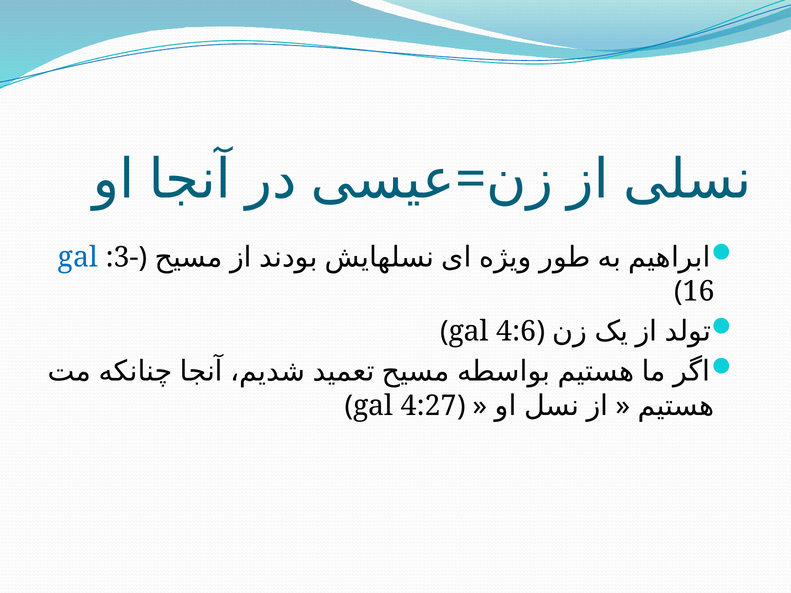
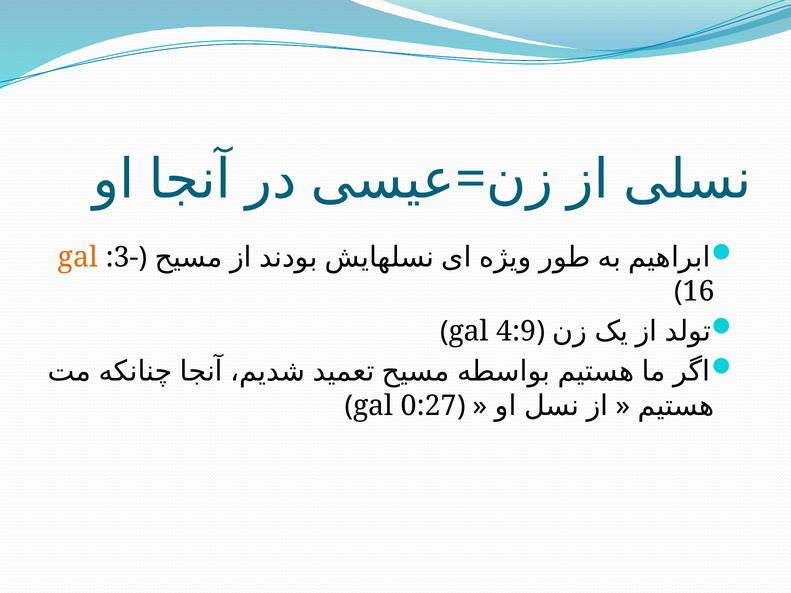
gal colour: blue -> orange (78, 257)
4:6: 4:6 -> 4:9 (516, 332)
4:27: 4:27 -> 0:27 (429, 406)
